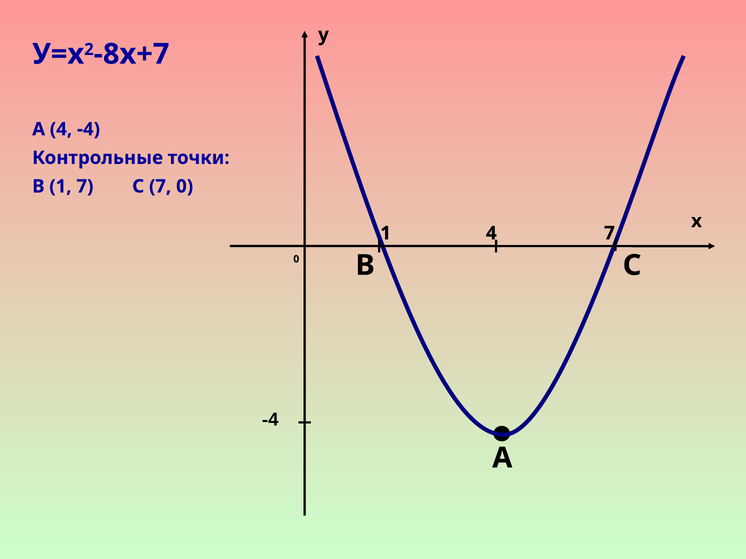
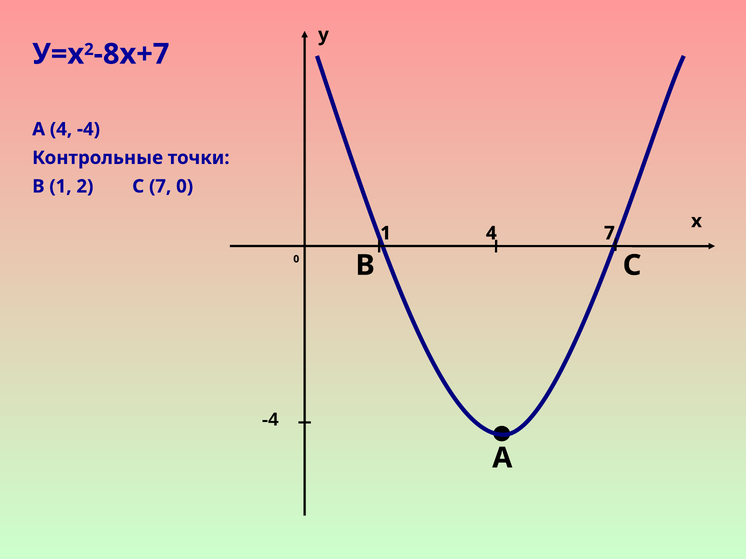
В 1 7: 7 -> 2 (85, 187)
